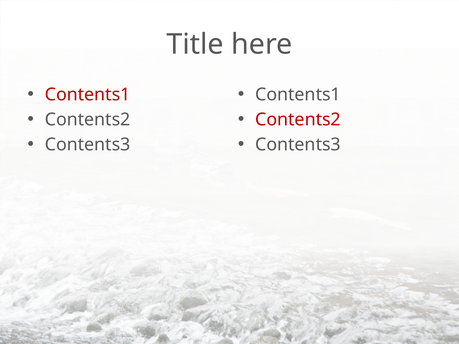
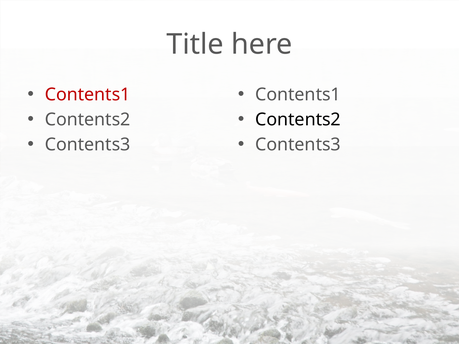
Contents2 colour: red -> black (298, 120)
